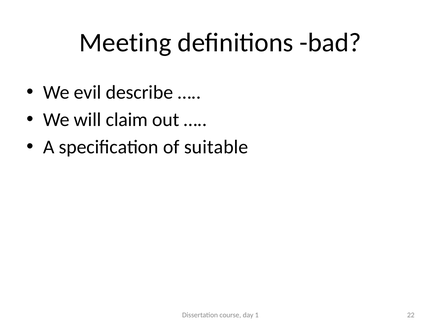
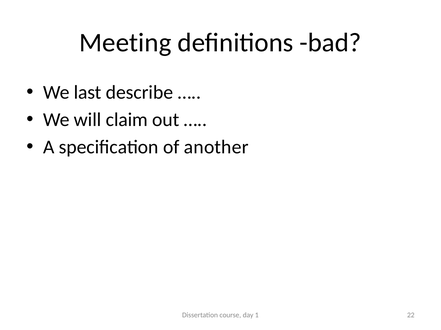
evil: evil -> last (88, 93)
suitable: suitable -> another (216, 147)
